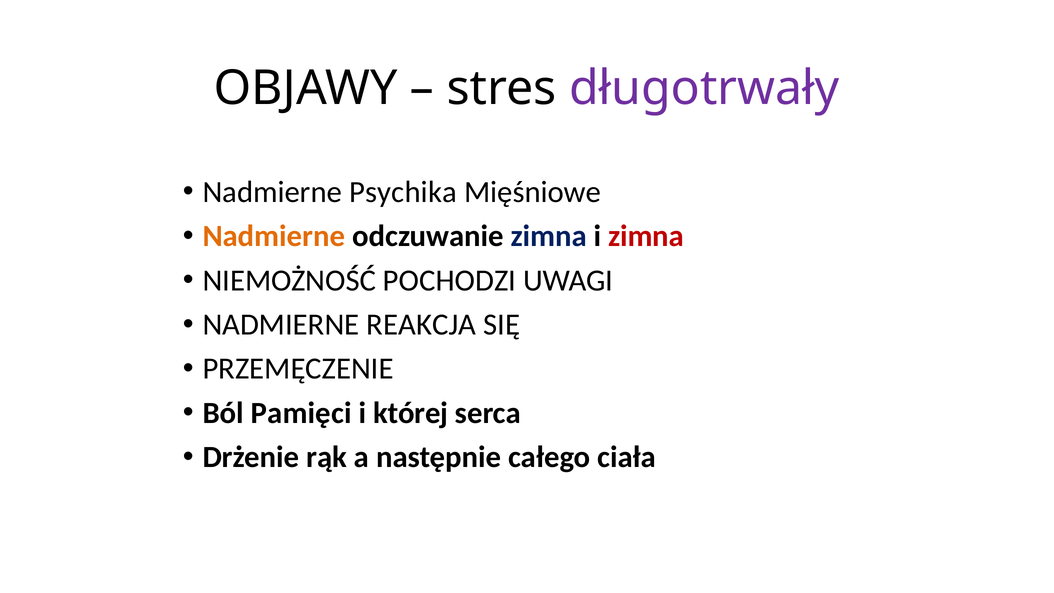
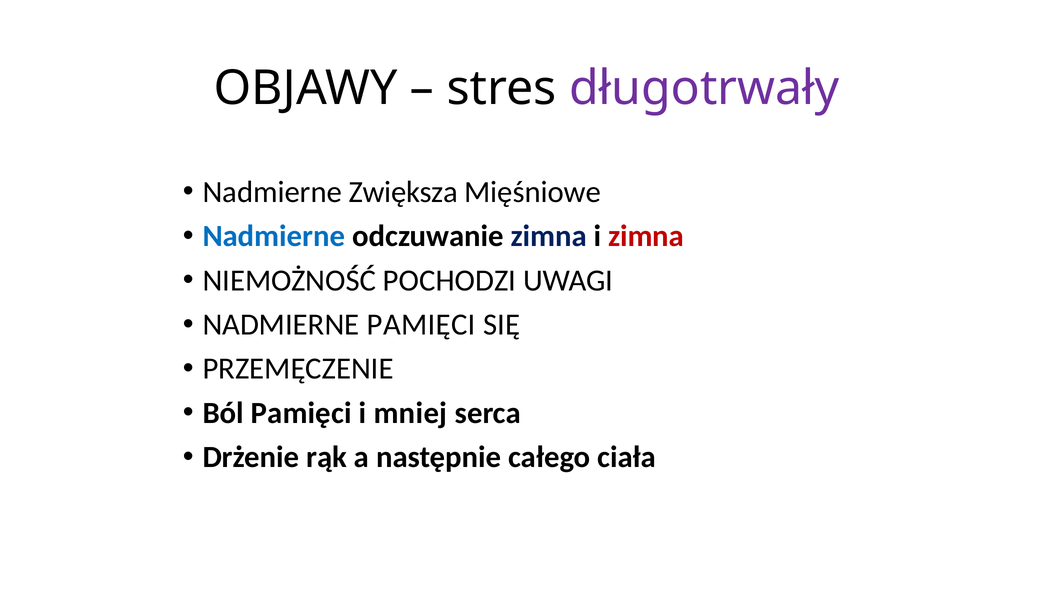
Psychika: Psychika -> Zwiększa (403, 192)
Nadmierne colour: orange -> blue (274, 236)
NADMIERNE REAKCJA: REAKCJA -> PAMIĘCI (421, 325)
której: której -> mniej (410, 413)
